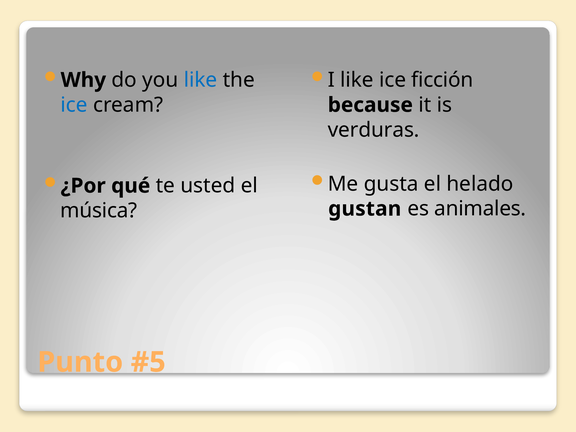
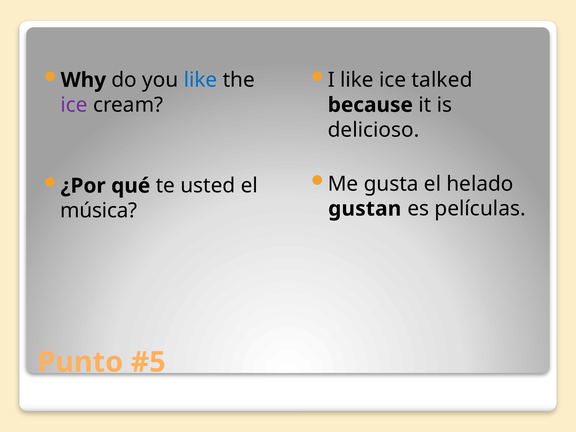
ficción: ficción -> talked (442, 80)
ice colour: blue -> purple (74, 105)
verduras: verduras -> delicioso (374, 130)
animales: animales -> películas (480, 209)
